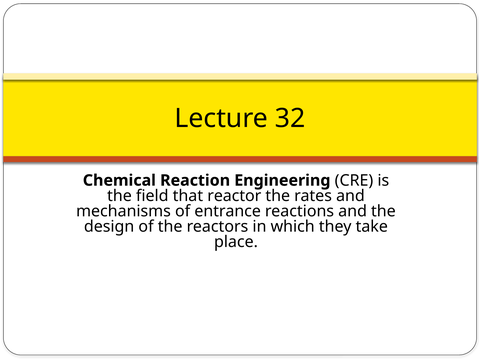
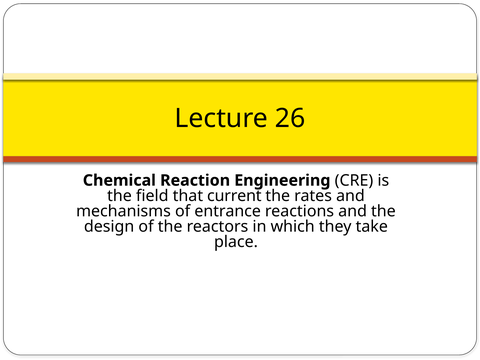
32: 32 -> 26 (290, 118)
reactor: reactor -> current (234, 196)
